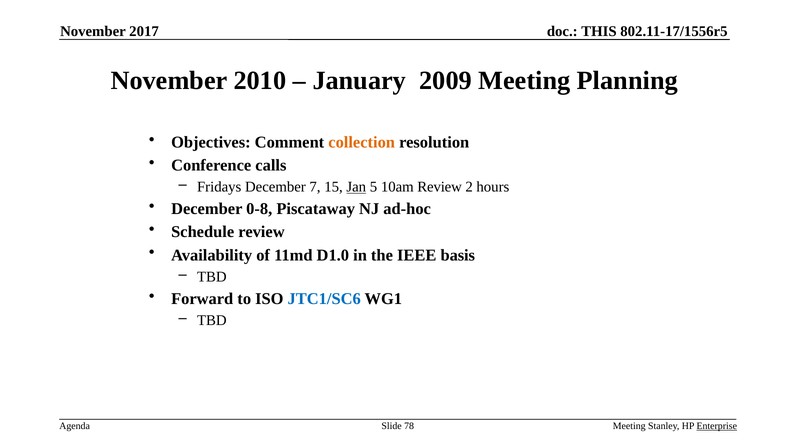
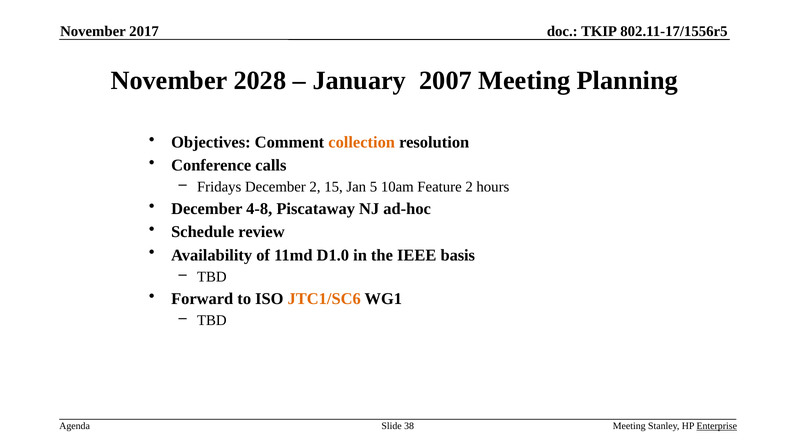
THIS: THIS -> TKIP (599, 32)
2010: 2010 -> 2028 (260, 81)
2009: 2009 -> 2007 (446, 81)
December 7: 7 -> 2 (315, 187)
Jan underline: present -> none (356, 187)
10am Review: Review -> Feature (440, 187)
0-8: 0-8 -> 4-8 (259, 209)
JTC1/SC6 colour: blue -> orange (324, 299)
78: 78 -> 38 (409, 426)
